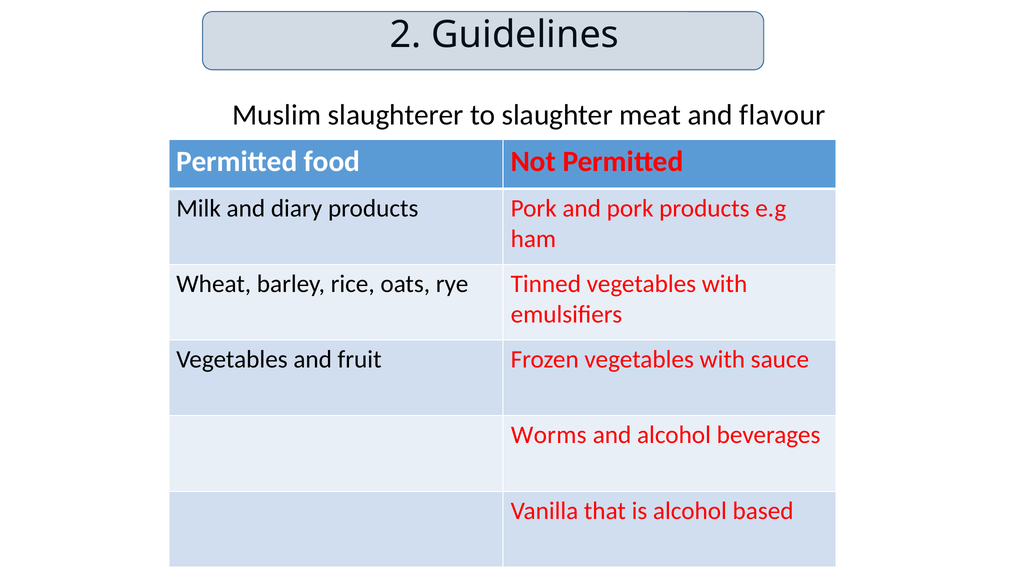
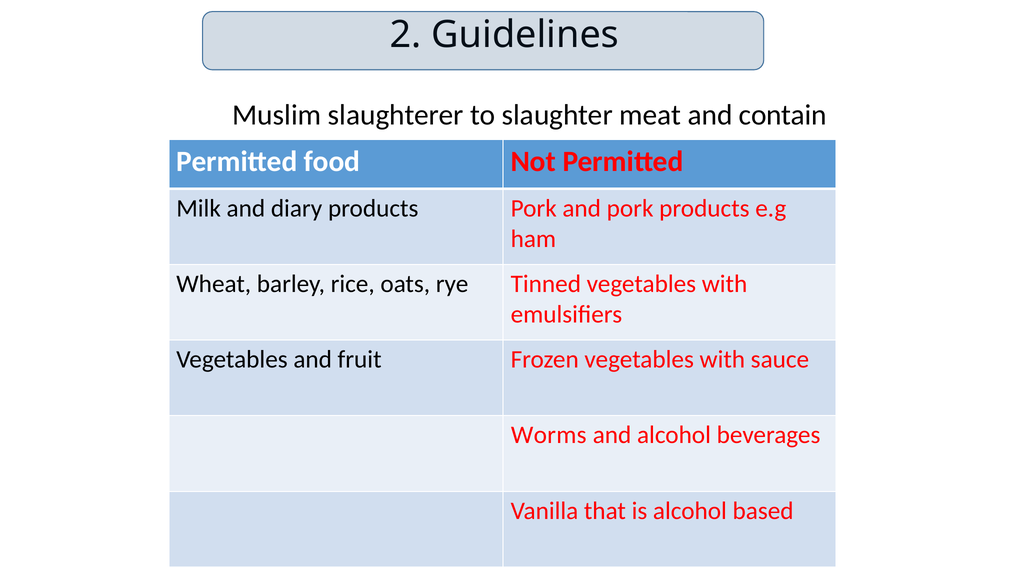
flavour: flavour -> contain (783, 115)
